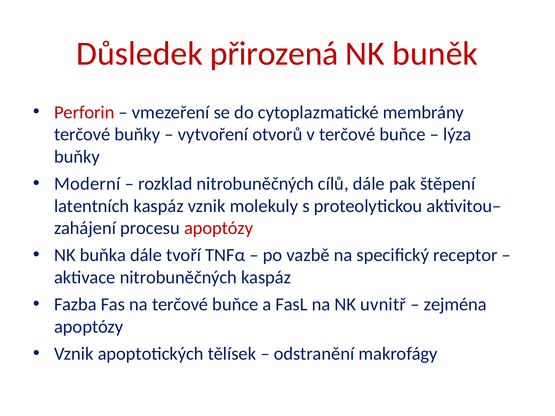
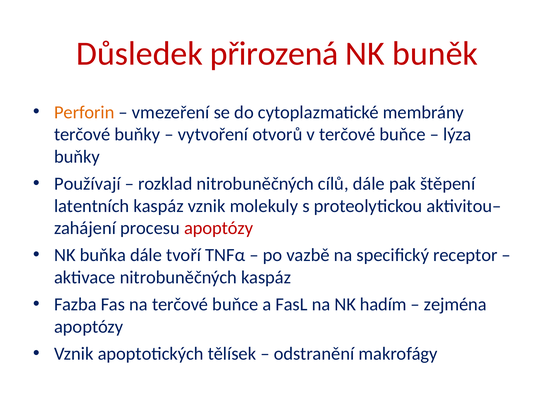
Perforin colour: red -> orange (84, 112)
Moderní: Moderní -> Používají (87, 184)
uvnitř: uvnitř -> hadím (383, 305)
